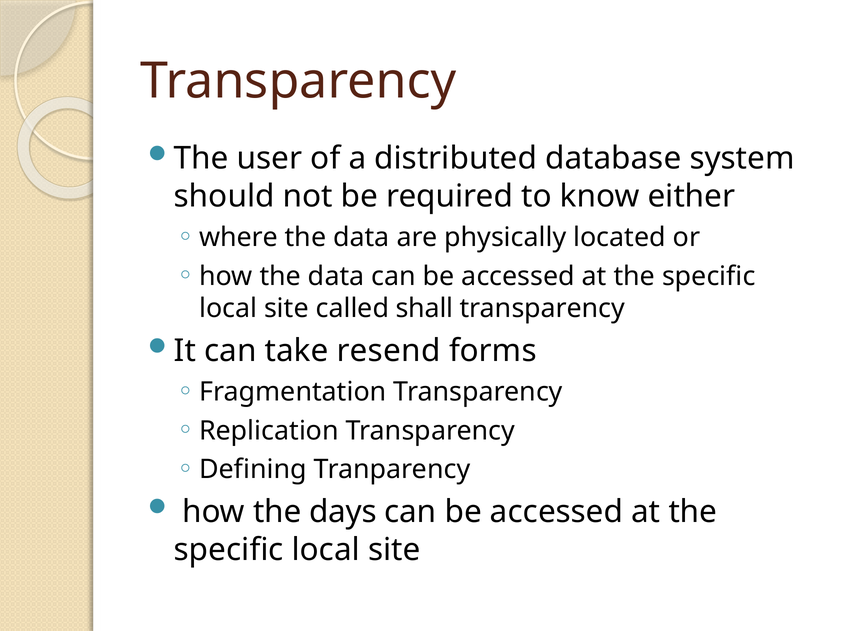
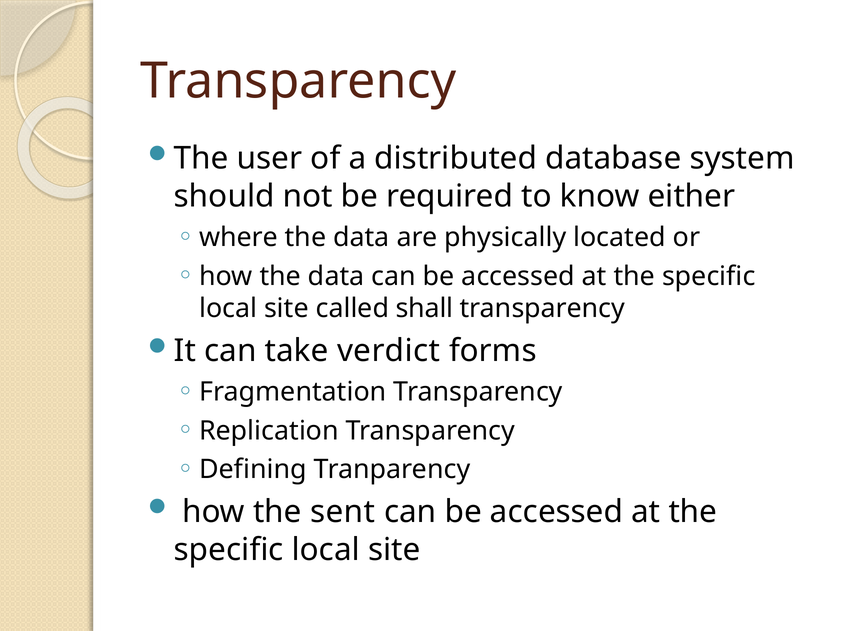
resend: resend -> verdict (389, 351)
days: days -> sent (343, 512)
